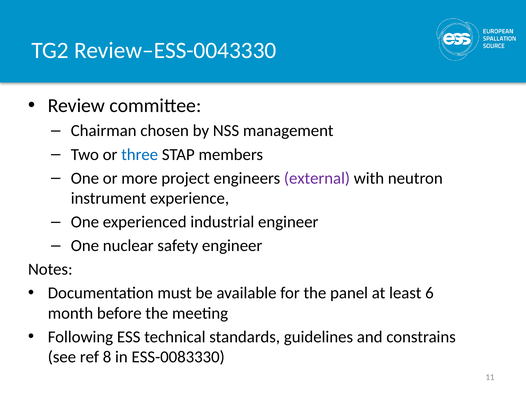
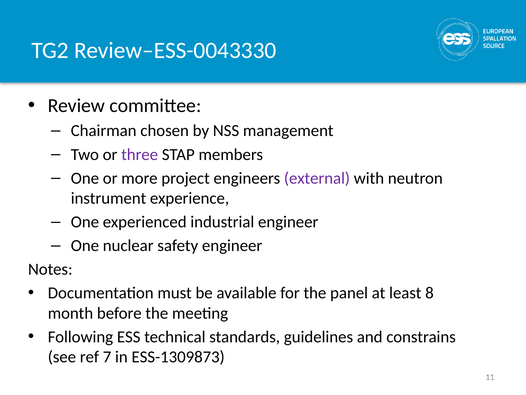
three colour: blue -> purple (140, 154)
6: 6 -> 8 (429, 293)
8: 8 -> 7 (107, 357)
ESS-0083330: ESS-0083330 -> ESS-1309873 (178, 357)
